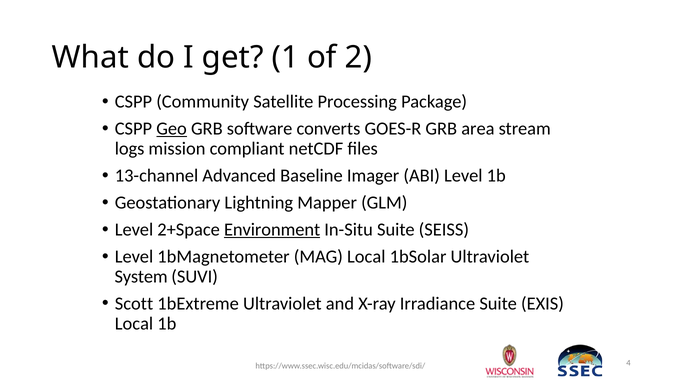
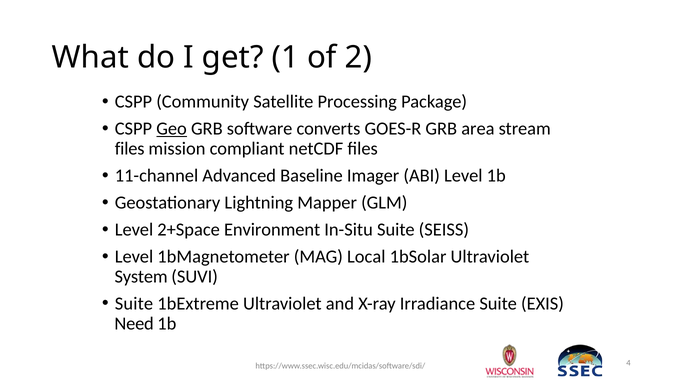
logs: logs -> files (130, 149)
13-channel: 13-channel -> 11-channel (157, 176)
Environment underline: present -> none (272, 230)
Scott: Scott -> Suite (134, 304)
Local: Local -> Need (134, 324)
